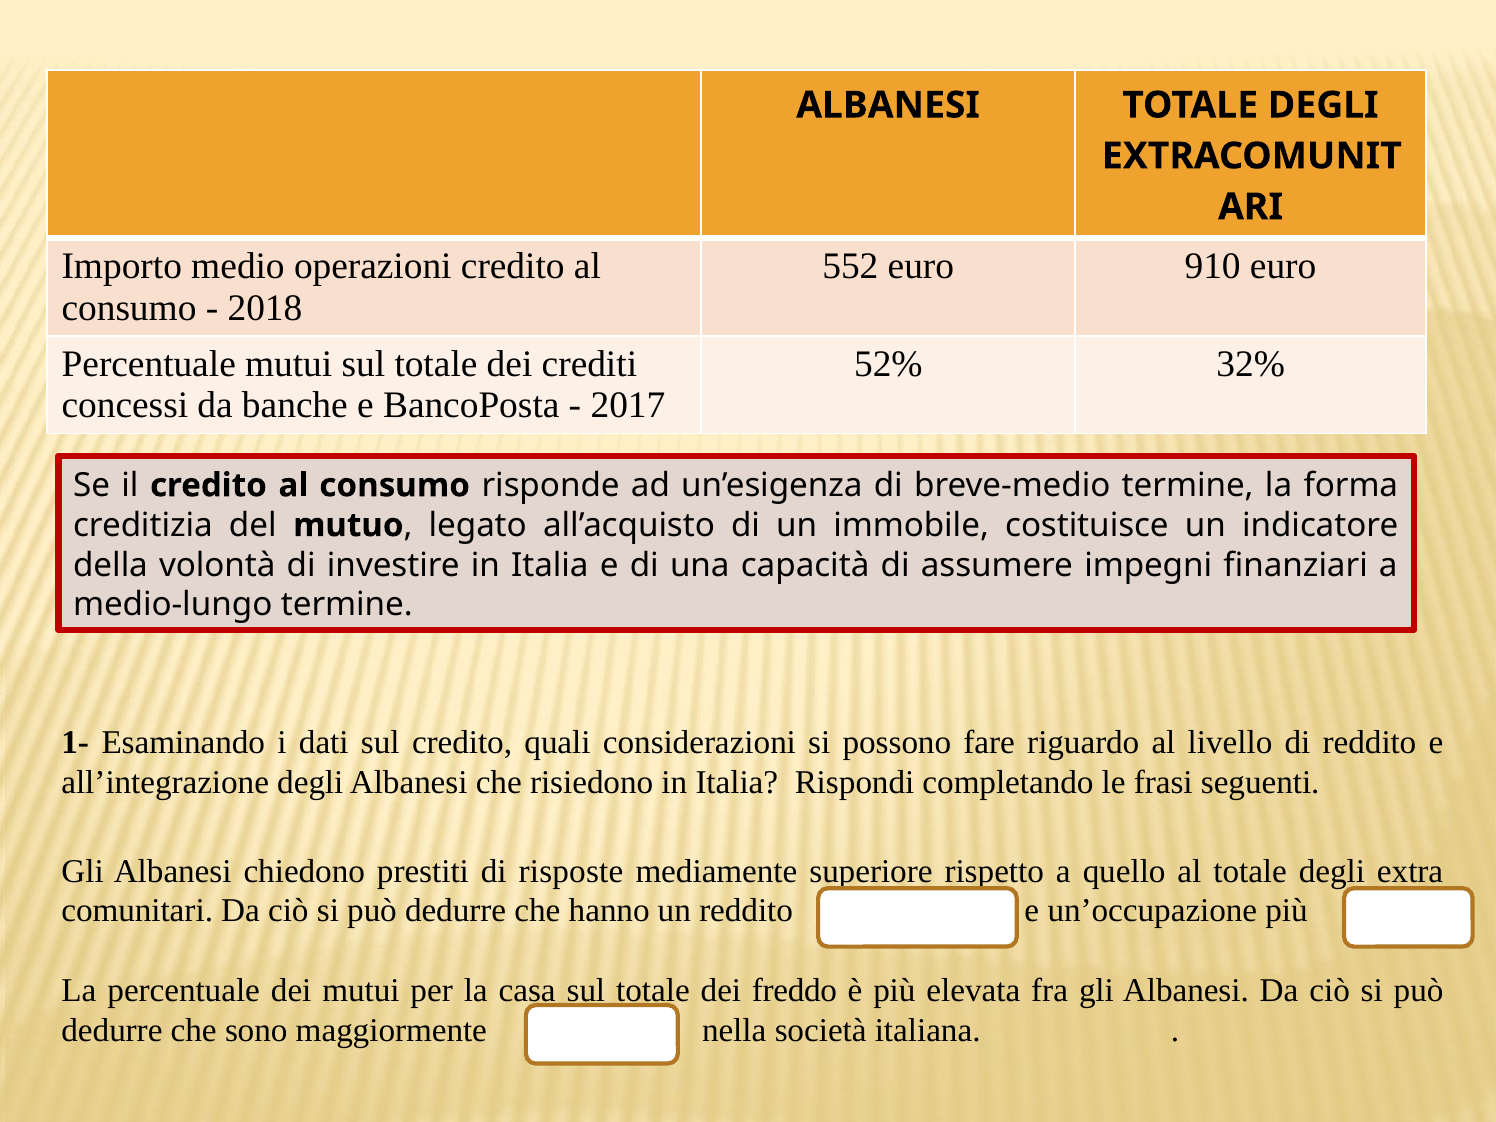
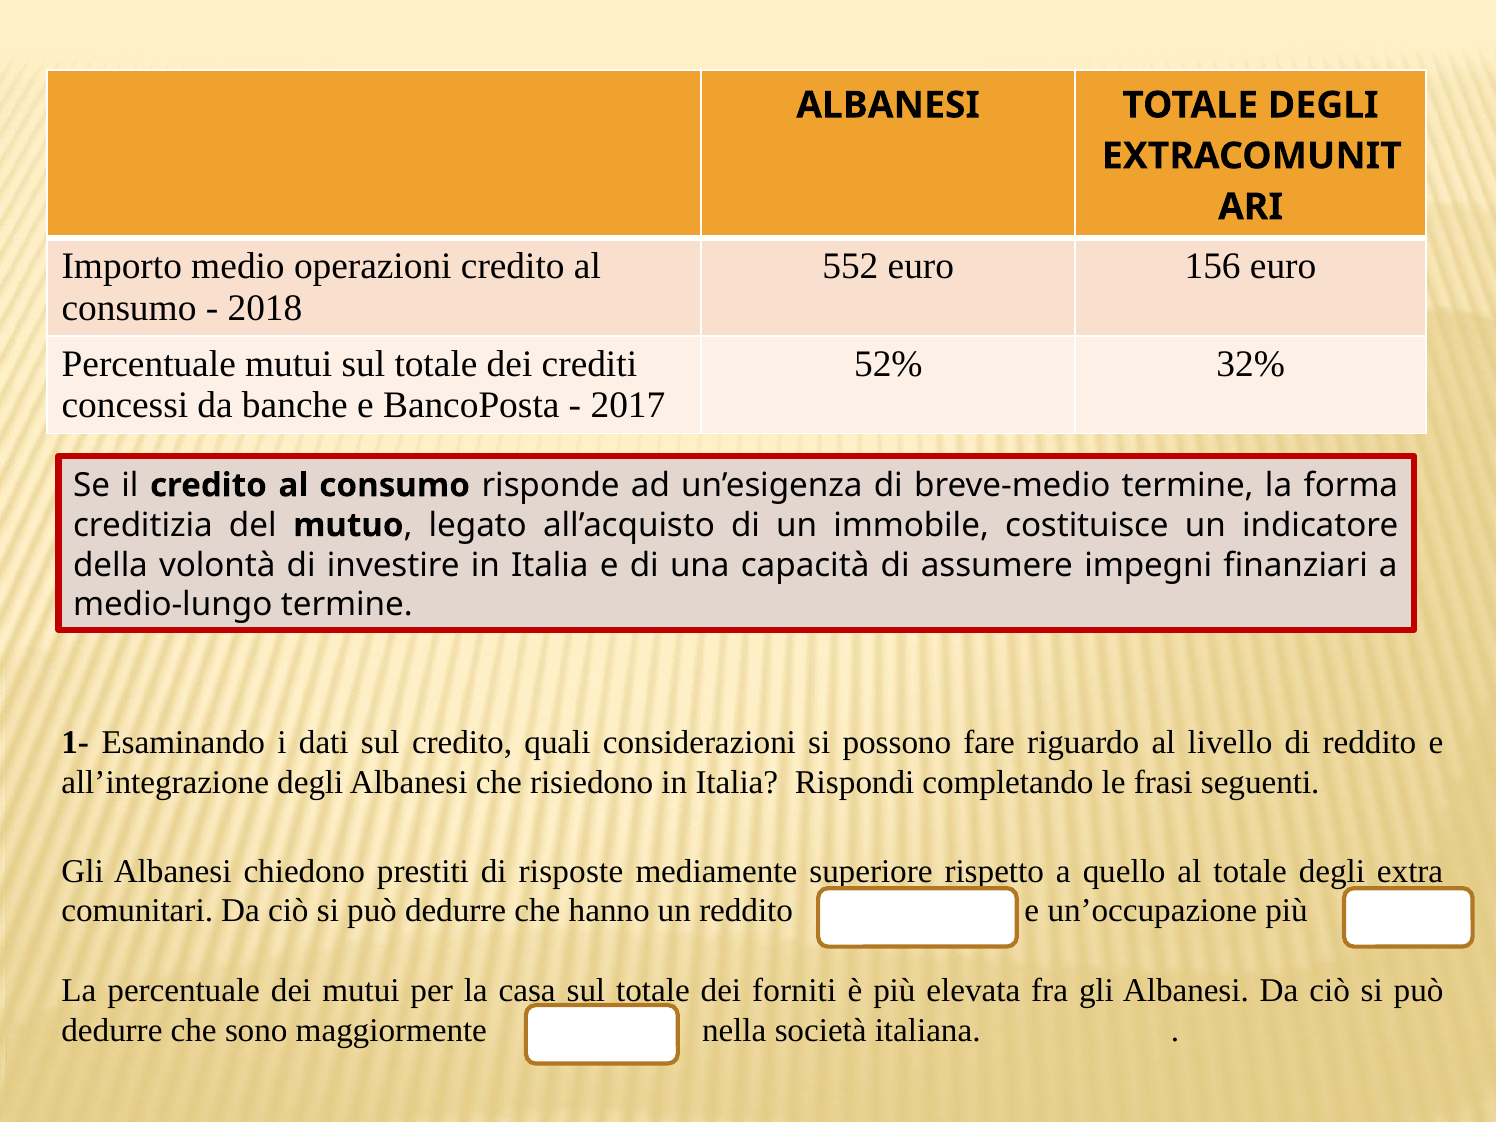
910: 910 -> 156 (1213, 266)
freddo: freddo -> forniti (794, 991)
